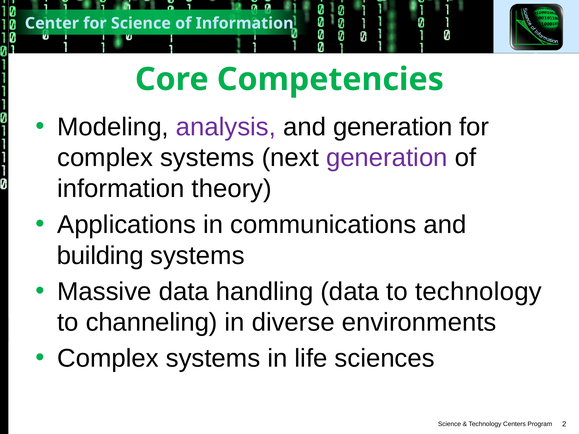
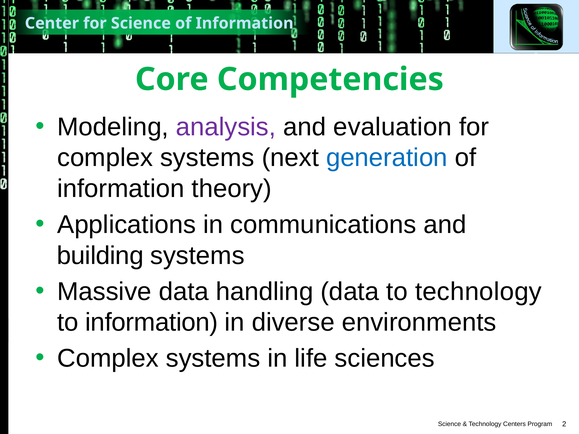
and generation: generation -> evaluation (393, 127)
generation colour: purple -> blue (387, 158)
to channeling: channeling -> information (152, 323)
